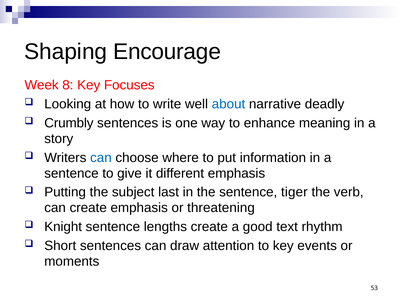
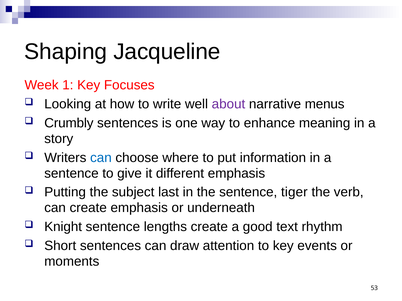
Encourage: Encourage -> Jacqueline (167, 52)
8: 8 -> 1 (68, 85)
about colour: blue -> purple (228, 104)
deadly: deadly -> menus (325, 104)
threatening: threatening -> underneath (221, 208)
